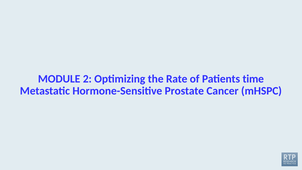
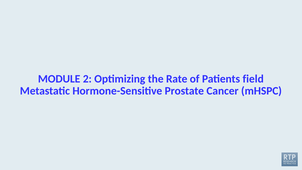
time: time -> field (253, 79)
